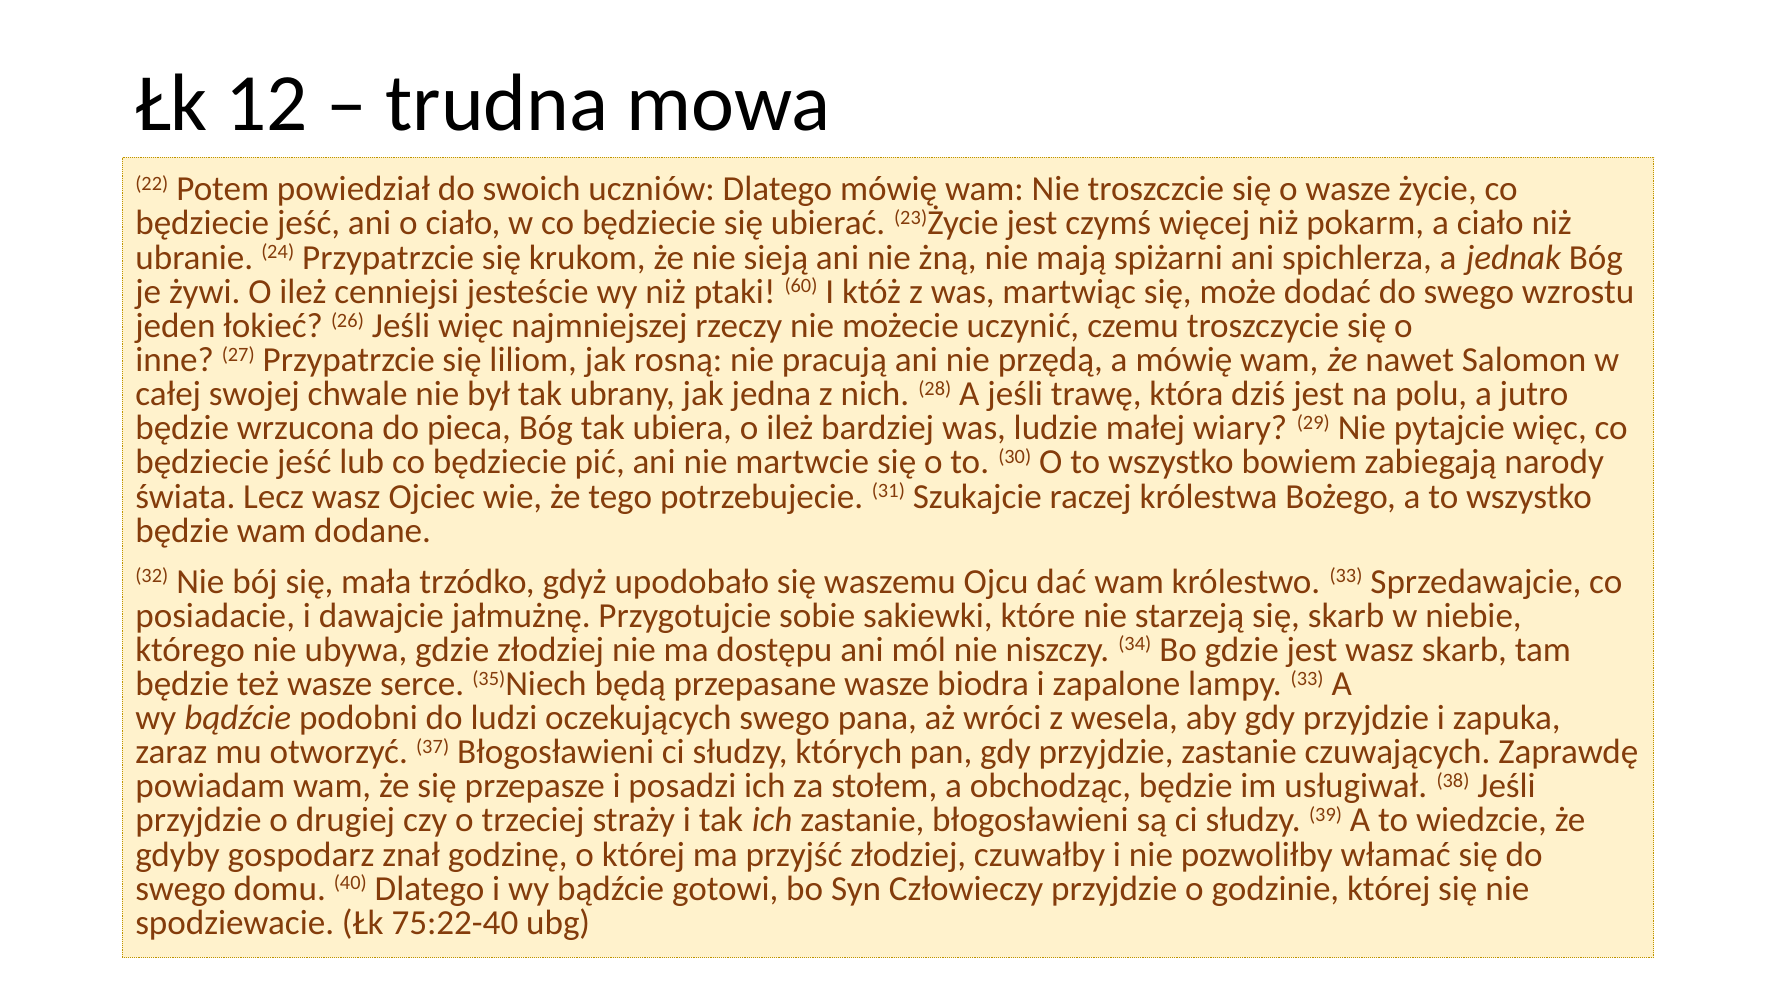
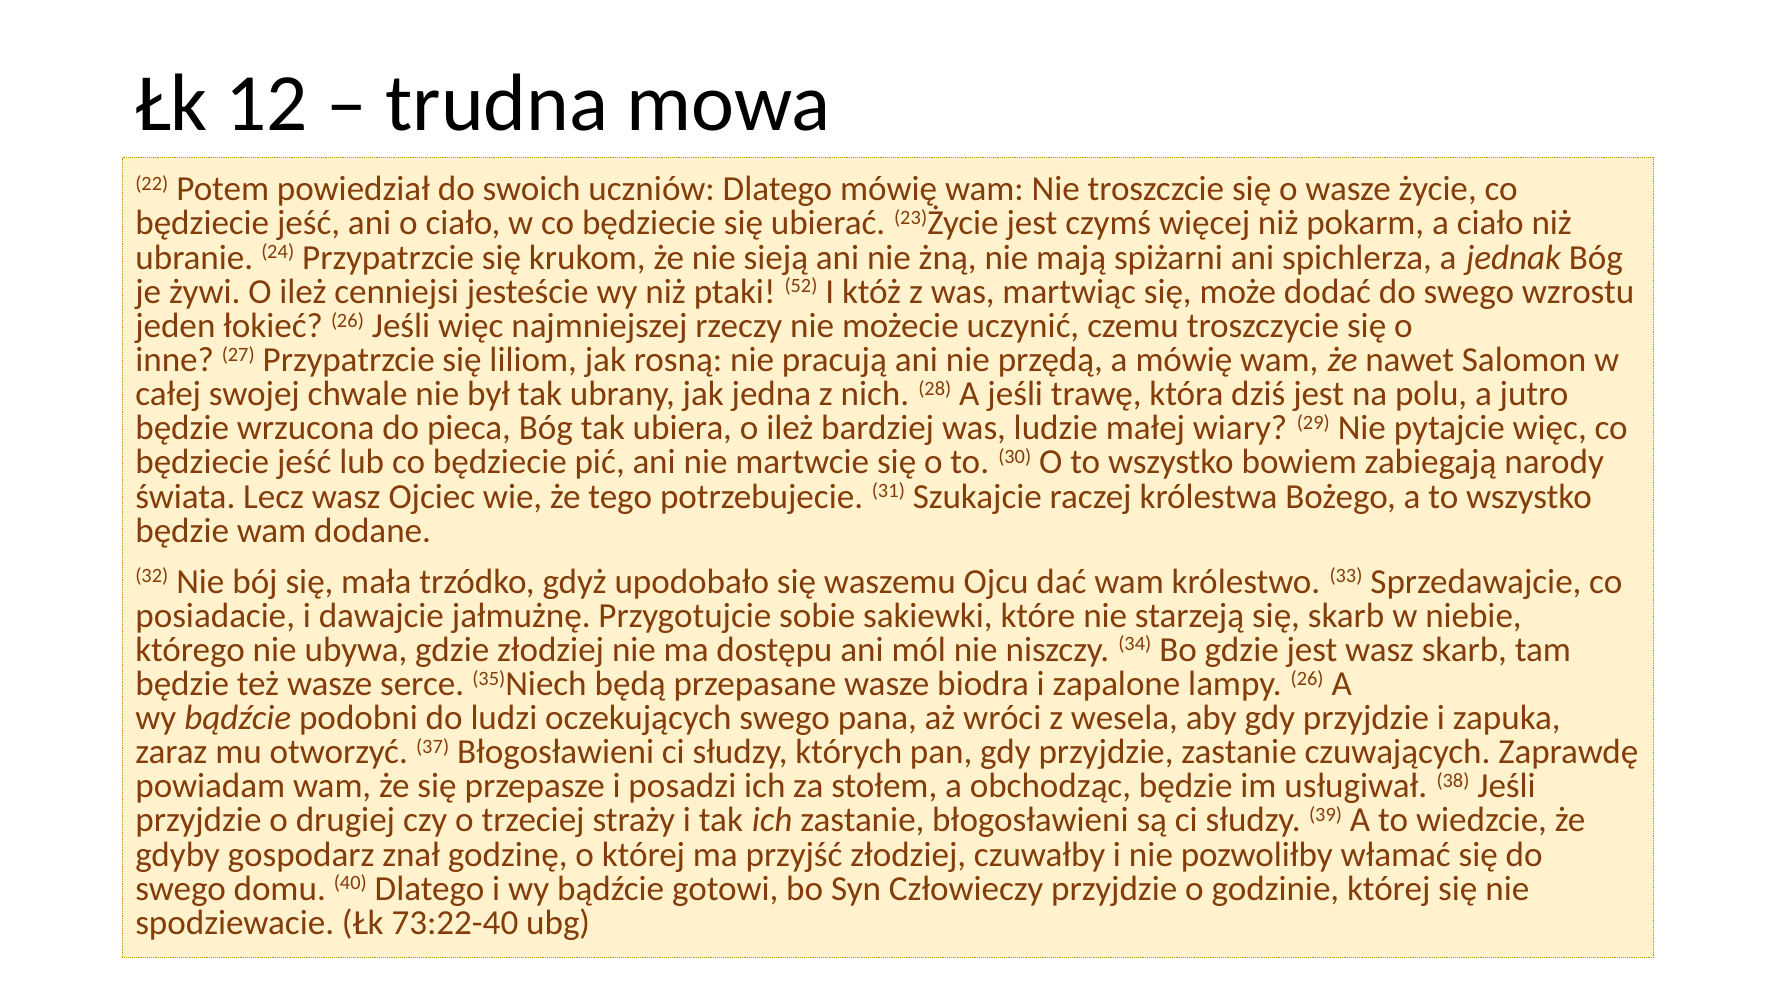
60: 60 -> 52 (801, 286)
lampy 33: 33 -> 26 (1307, 678)
75:22-40: 75:22-40 -> 73:22-40 (455, 923)
